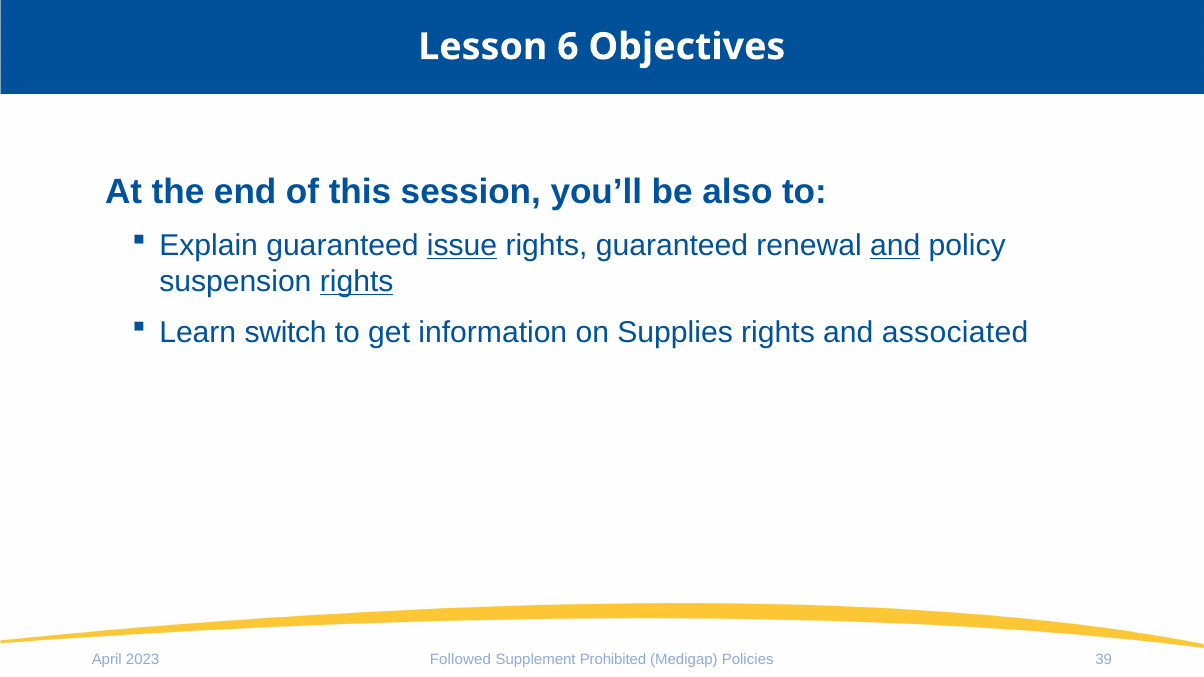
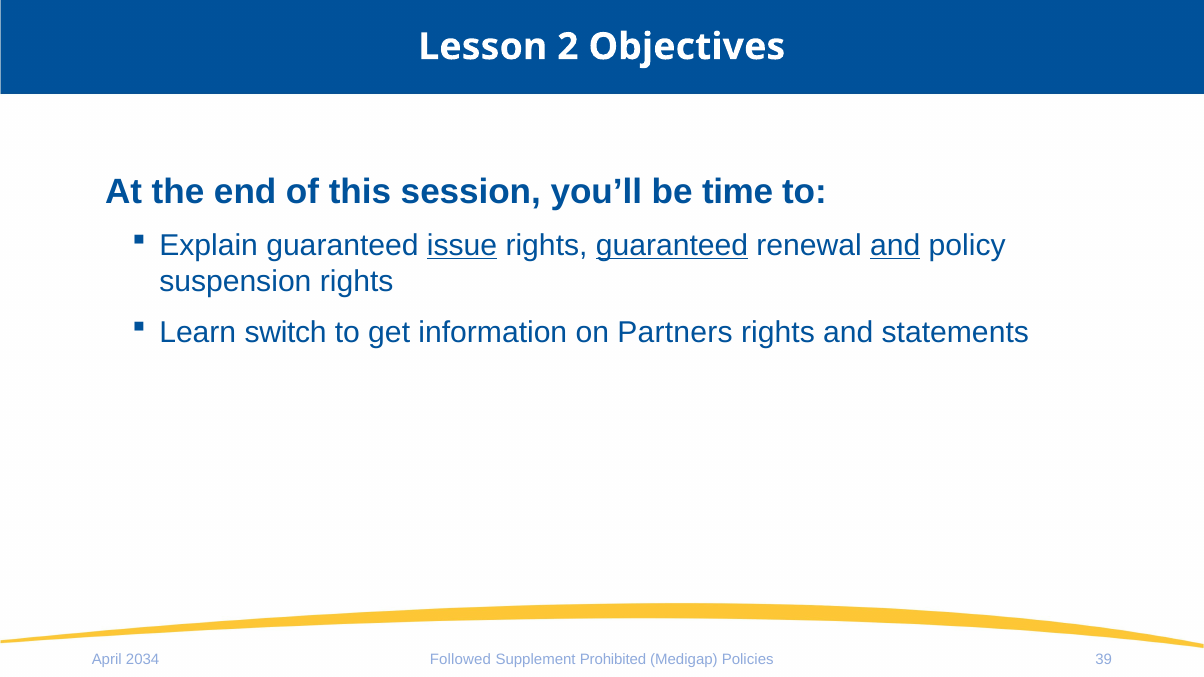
6: 6 -> 2 (568, 47)
also: also -> time (738, 192)
guaranteed underline: none -> present (672, 246)
rights underline: present -> none (357, 282)
Supplies: Supplies -> Partners (675, 333)
associated: associated -> statements (955, 333)
2023: 2023 -> 2034 (143, 660)
